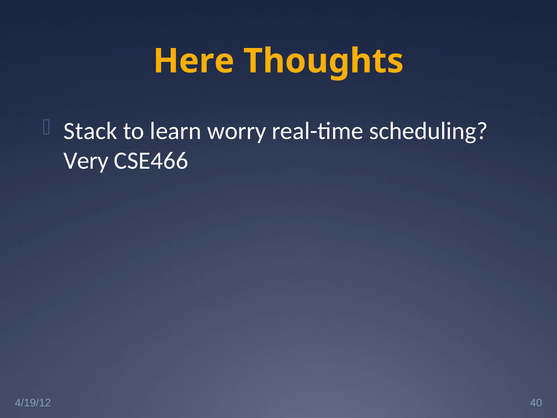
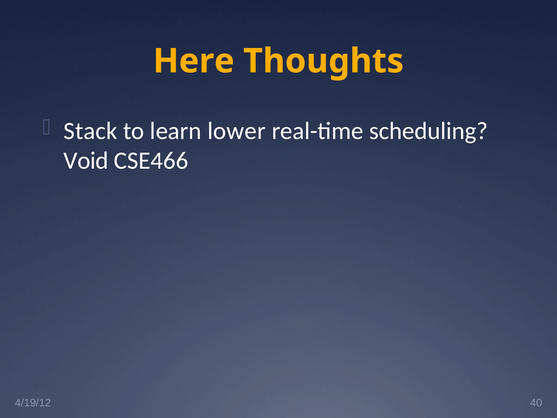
worry: worry -> lower (237, 131)
Very: Very -> Void (86, 160)
